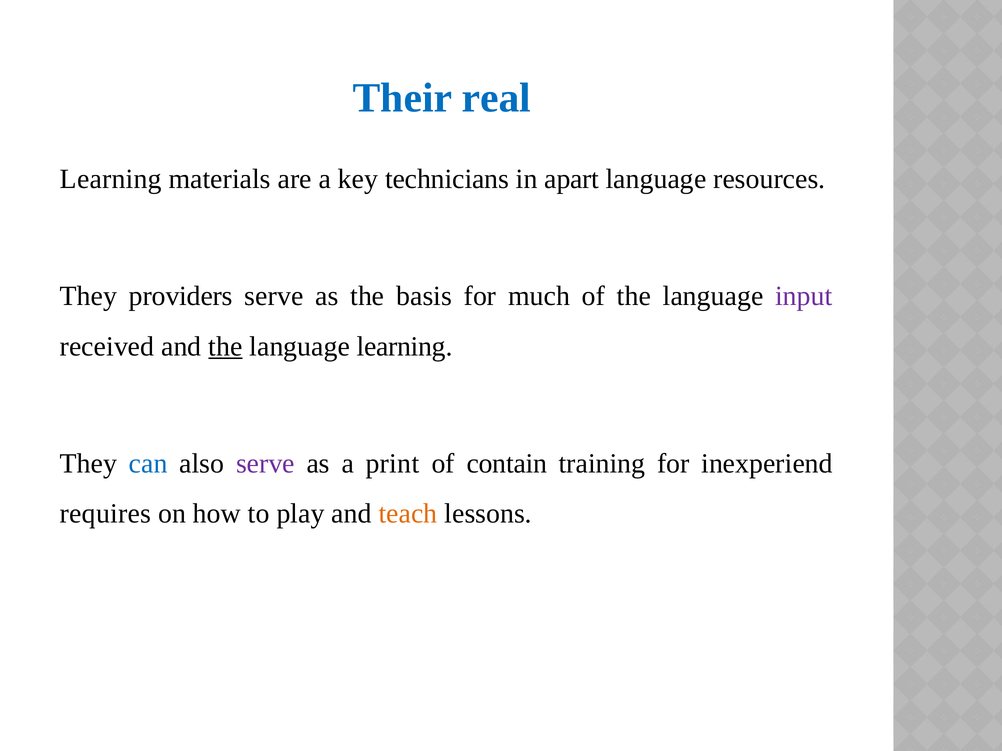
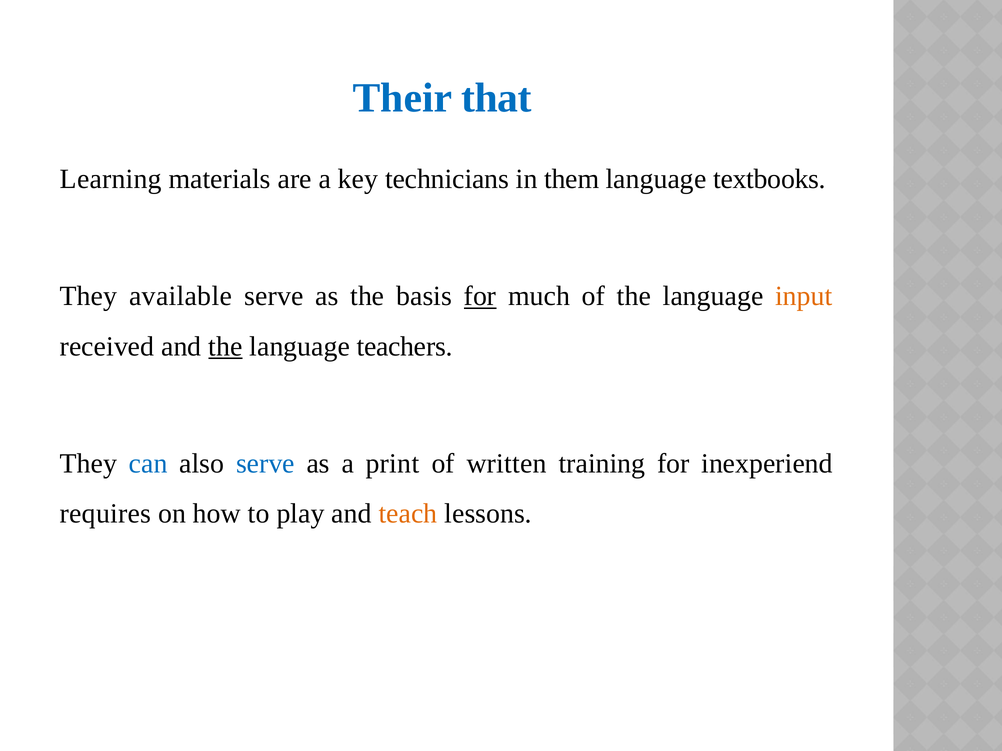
real: real -> that (496, 98)
apart: apart -> them (572, 179)
resources: resources -> textbooks (770, 179)
providers: providers -> available (181, 296)
for underline: none -> present (480, 296)
input colour: purple -> orange (804, 296)
language learning: learning -> teachers (405, 347)
serve colour: purple -> blue (265, 464)
contain: contain -> written (507, 464)
